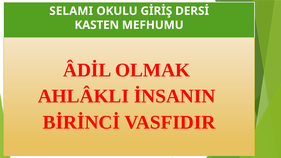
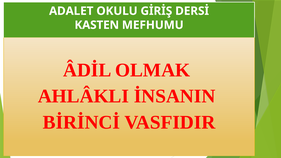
SELAMI: SELAMI -> ADALET (71, 11)
